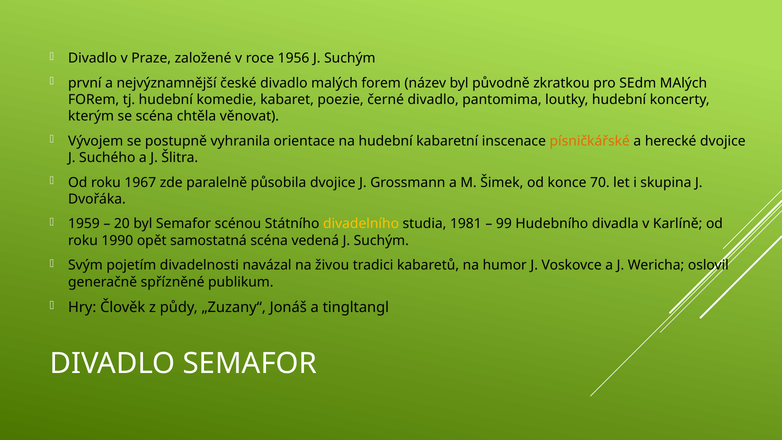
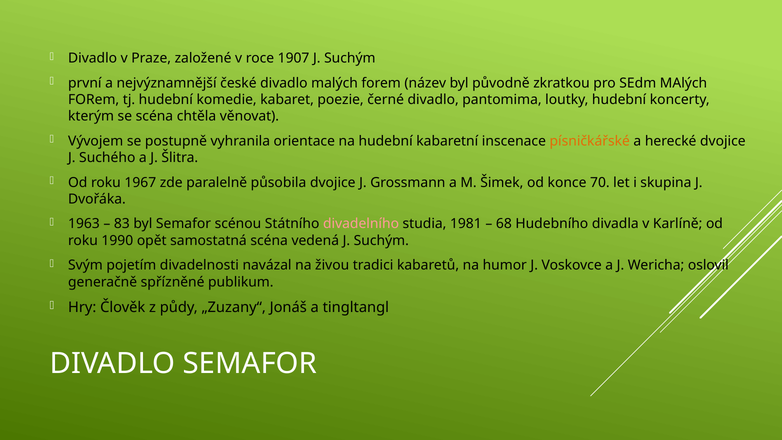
1956: 1956 -> 1907 (294, 58)
1959: 1959 -> 1963 (84, 224)
20: 20 -> 83 (122, 224)
divadelního colour: yellow -> pink (361, 224)
99: 99 -> 68 (504, 224)
